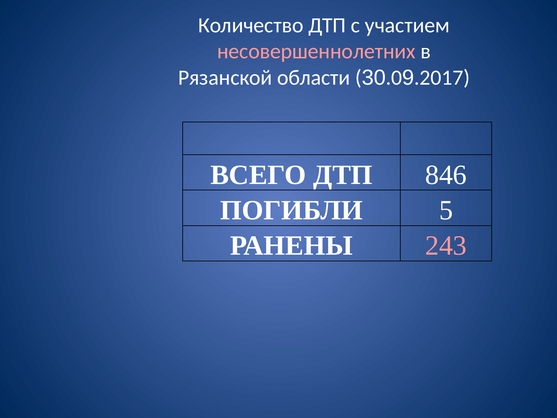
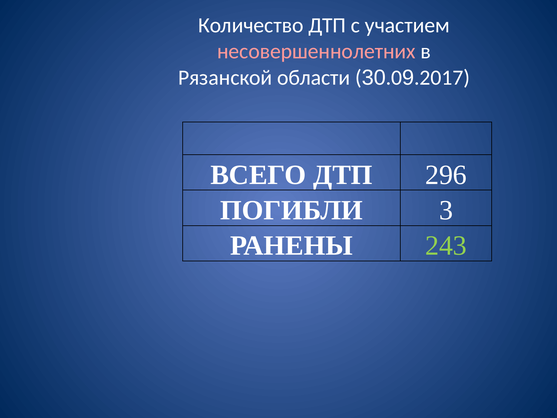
846: 846 -> 296 (446, 175)
5: 5 -> 3 (446, 210)
243 colour: pink -> light green (446, 246)
